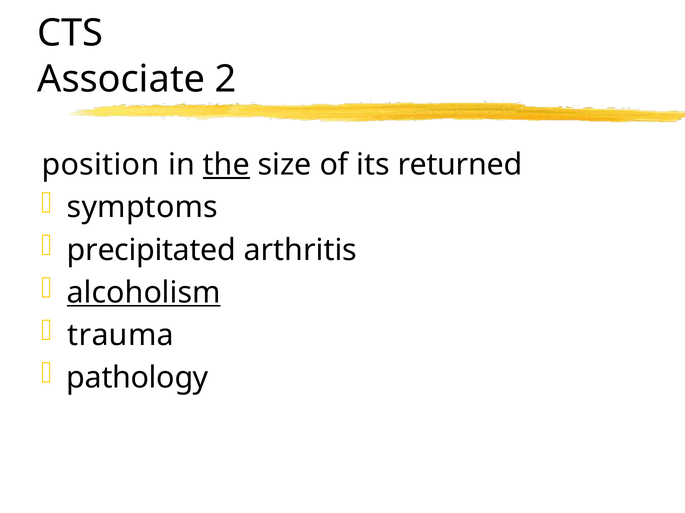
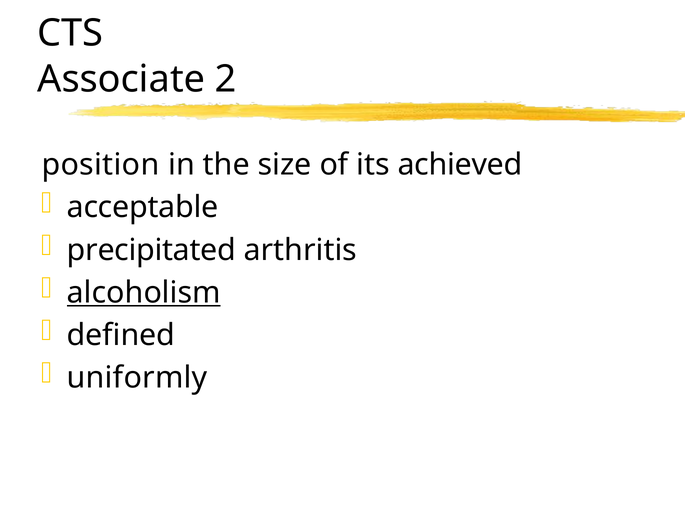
the underline: present -> none (226, 165)
returned: returned -> achieved (460, 165)
symptoms: symptoms -> acceptable (143, 208)
trauma: trauma -> defined (121, 336)
pathology: pathology -> uniformly (137, 378)
